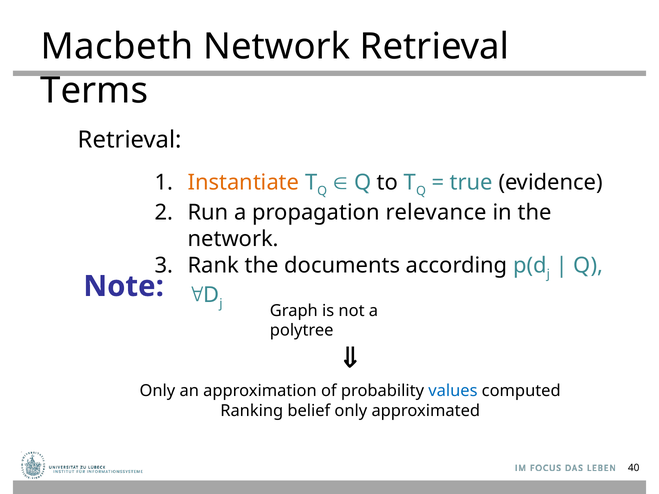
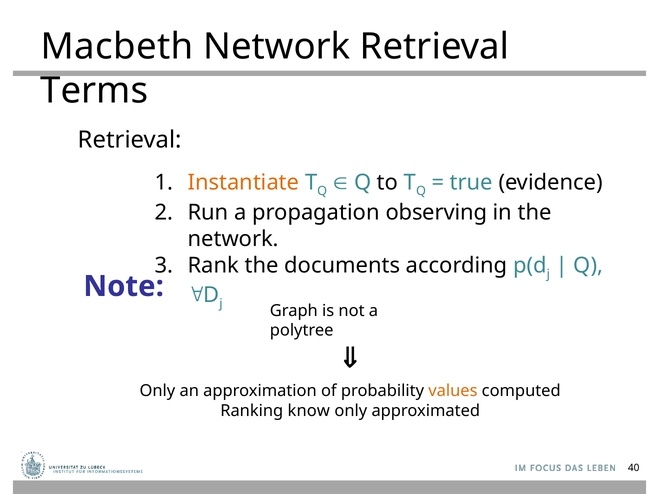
relevance: relevance -> observing (436, 213)
values colour: blue -> orange (453, 391)
belief: belief -> know (309, 411)
